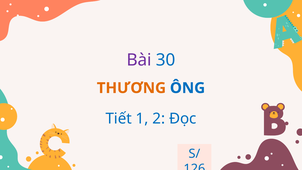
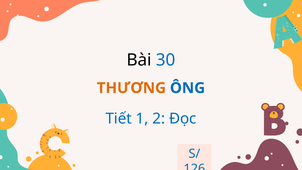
Bài colour: purple -> black (139, 60)
